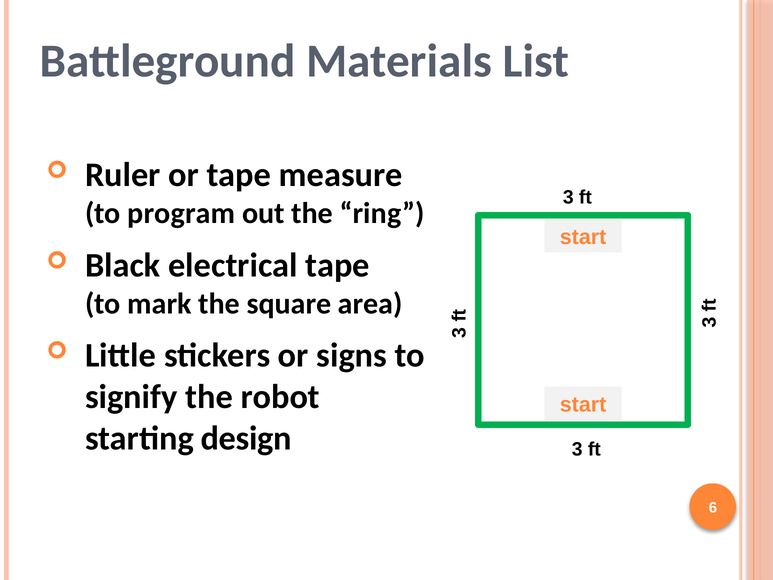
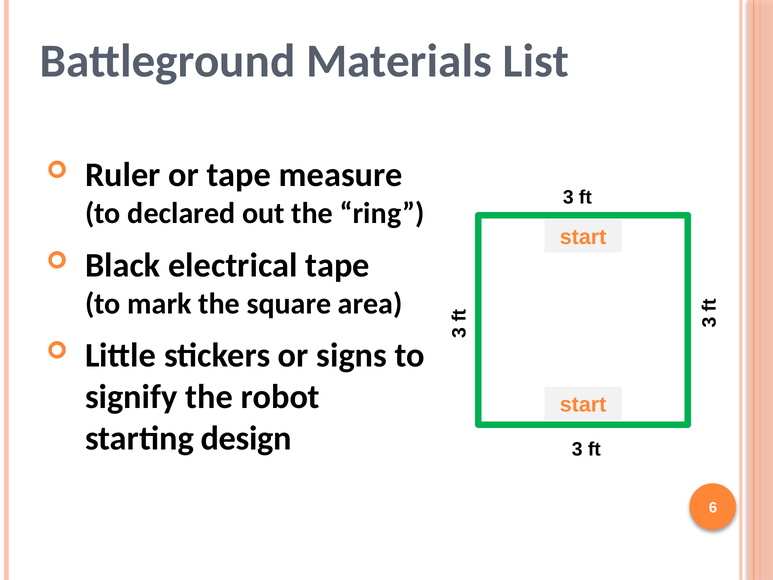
program: program -> declared (181, 213)
